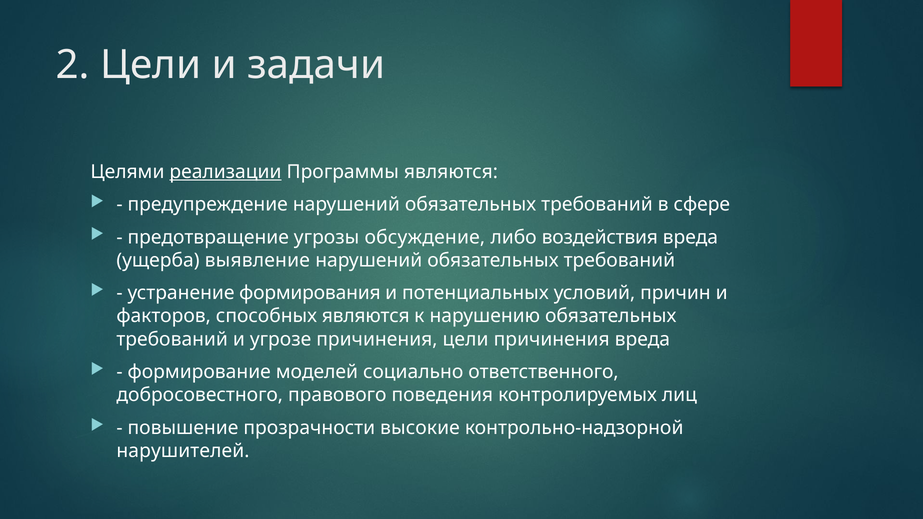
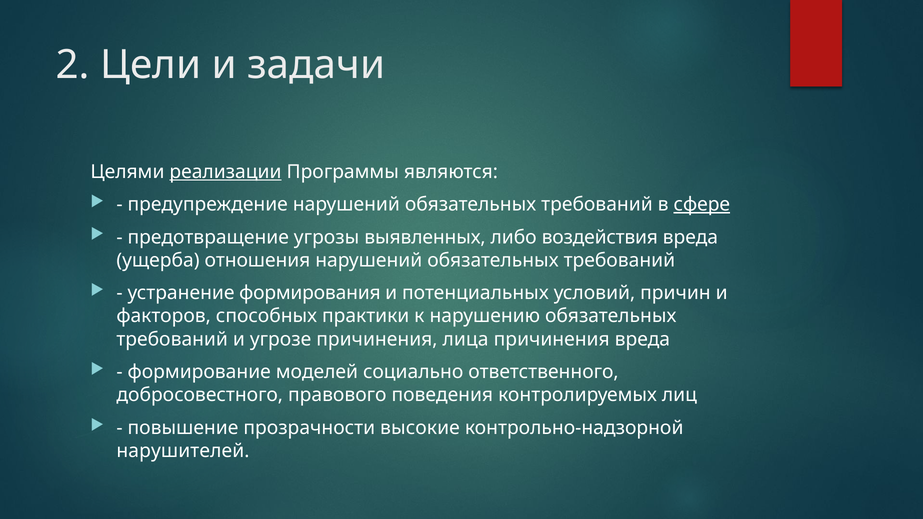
сфере underline: none -> present (702, 205)
обсуждение: обсуждение -> выявленных (425, 237)
выявление: выявление -> отношения (257, 260)
способных являются: являются -> практики (366, 316)
причинения цели: цели -> лица (466, 339)
